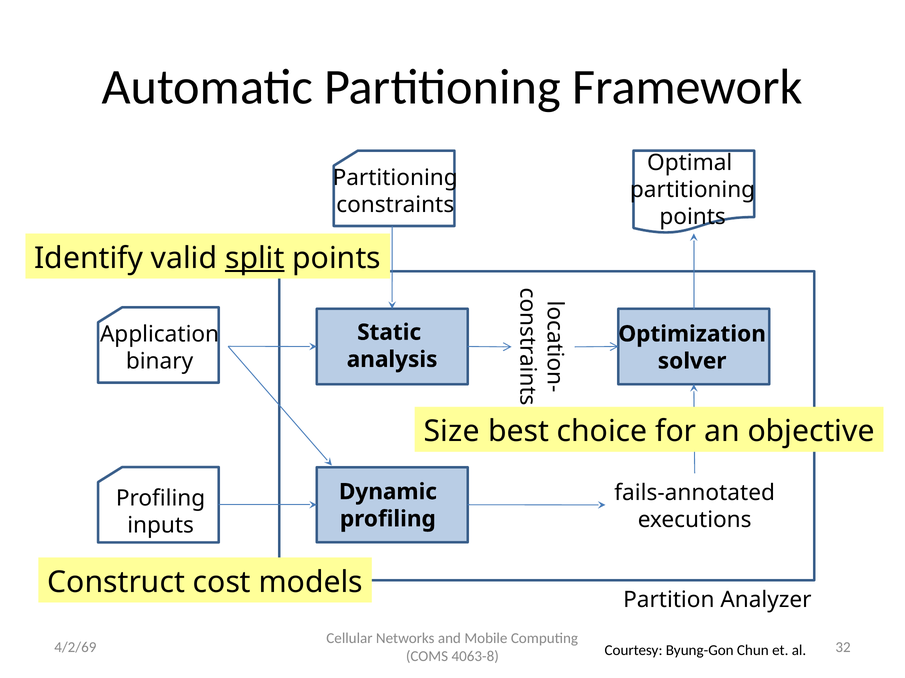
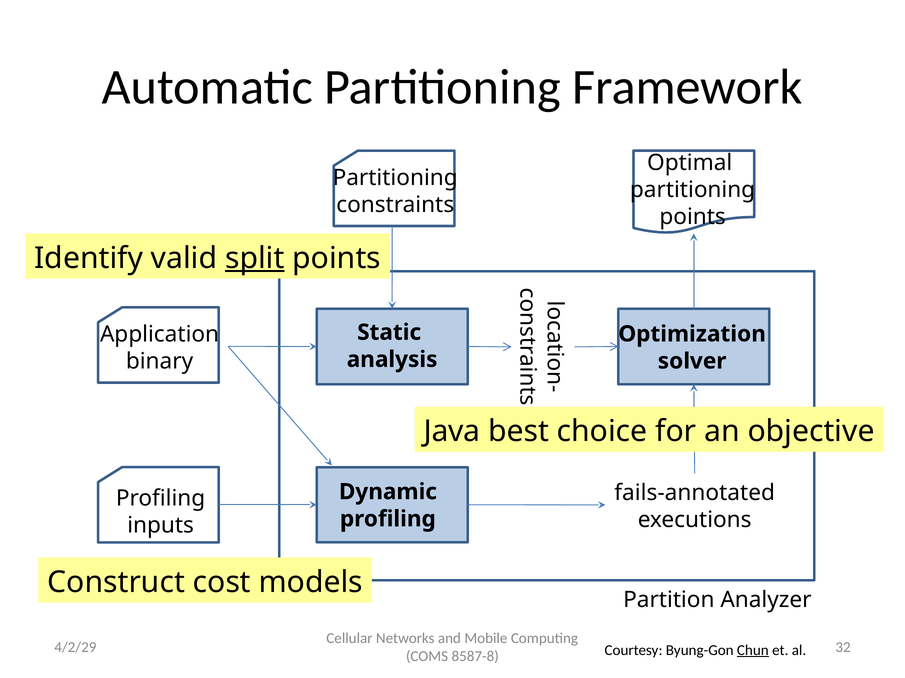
Size: Size -> Java (452, 432)
4/2/69: 4/2/69 -> 4/2/29 (75, 648)
Chun underline: none -> present (753, 651)
4063-8: 4063-8 -> 8587-8 (475, 657)
